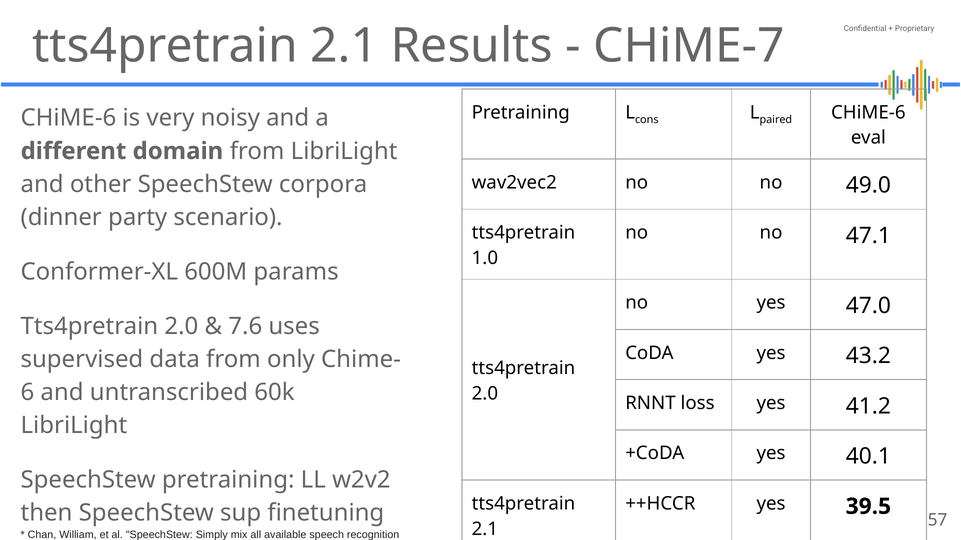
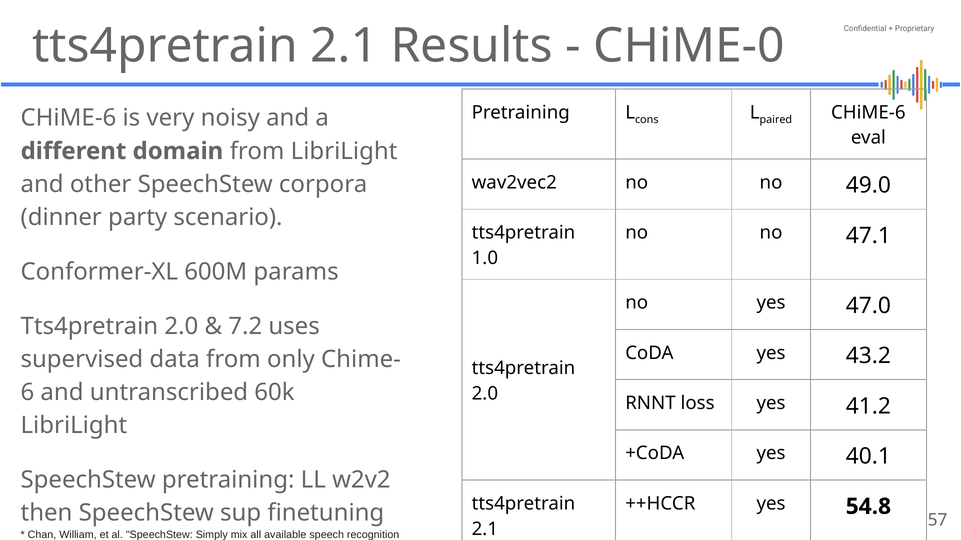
CHiME-7: CHiME-7 -> CHiME-0 (689, 46)
7.6: 7.6 -> 7.2 (245, 327)
39.5: 39.5 -> 54.8 (868, 507)
